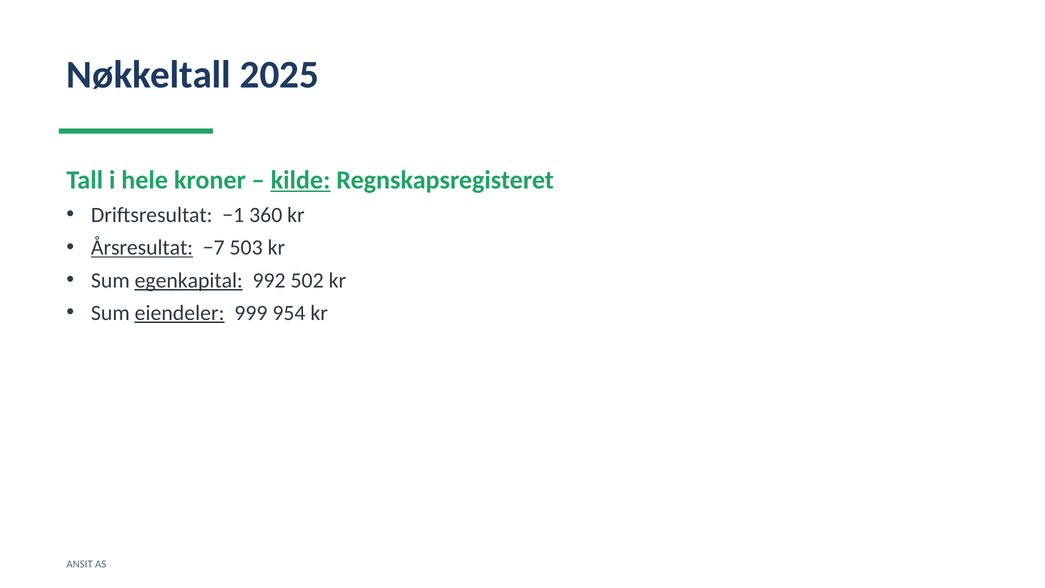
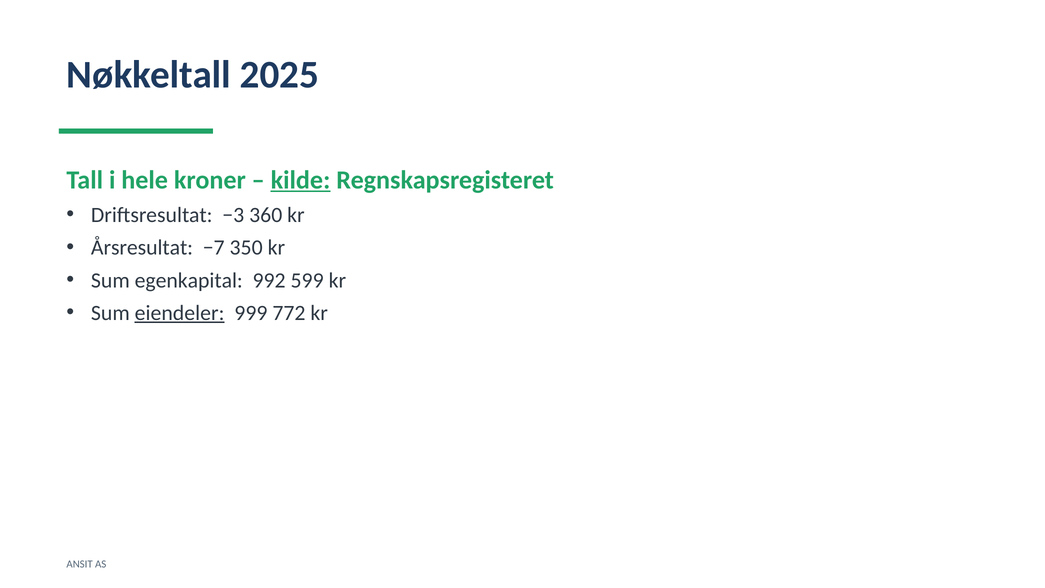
−1: −1 -> −3 (233, 215)
Årsresultat underline: present -> none (142, 248)
503: 503 -> 350 (246, 248)
egenkapital underline: present -> none (189, 280)
502: 502 -> 599 (307, 280)
954: 954 -> 772 (289, 313)
